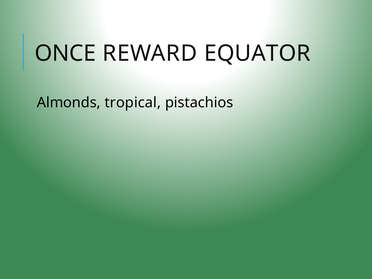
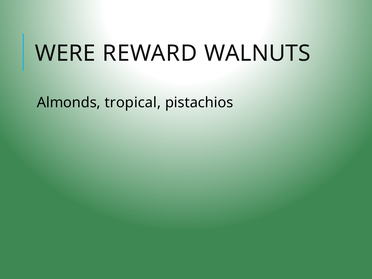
ONCE: ONCE -> WERE (65, 53)
EQUATOR: EQUATOR -> WALNUTS (257, 53)
